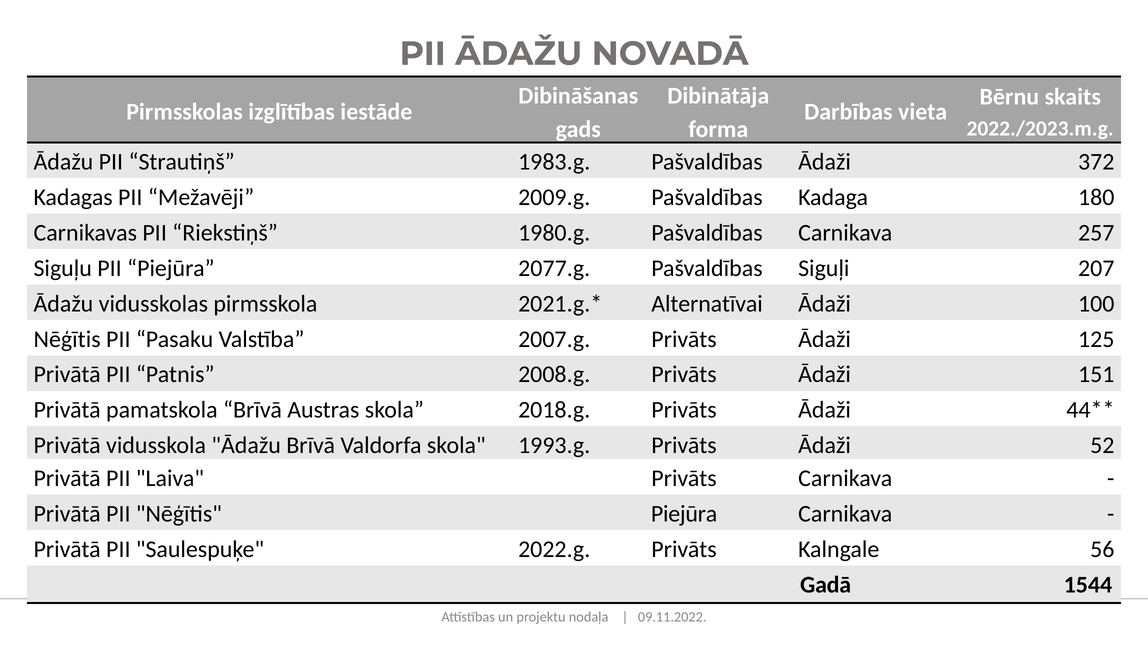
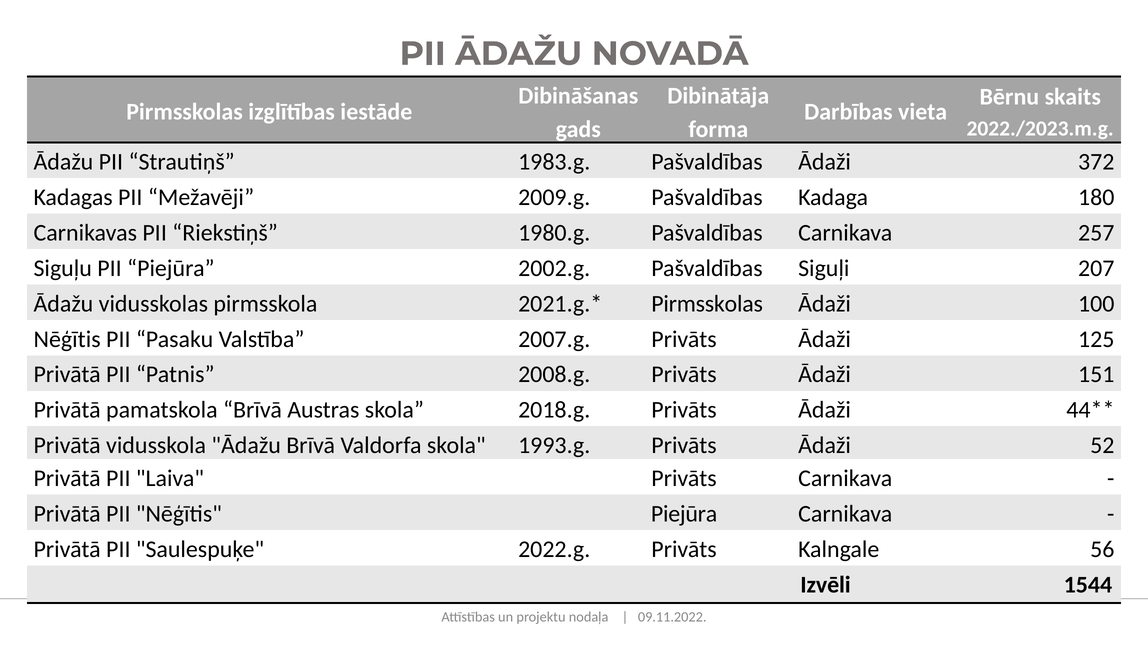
2077.g: 2077.g -> 2002.g (554, 268)
Alternatīvai: Alternatīvai -> Pirmsskolas (707, 304)
Gadā: Gadā -> Izvēli (826, 585)
